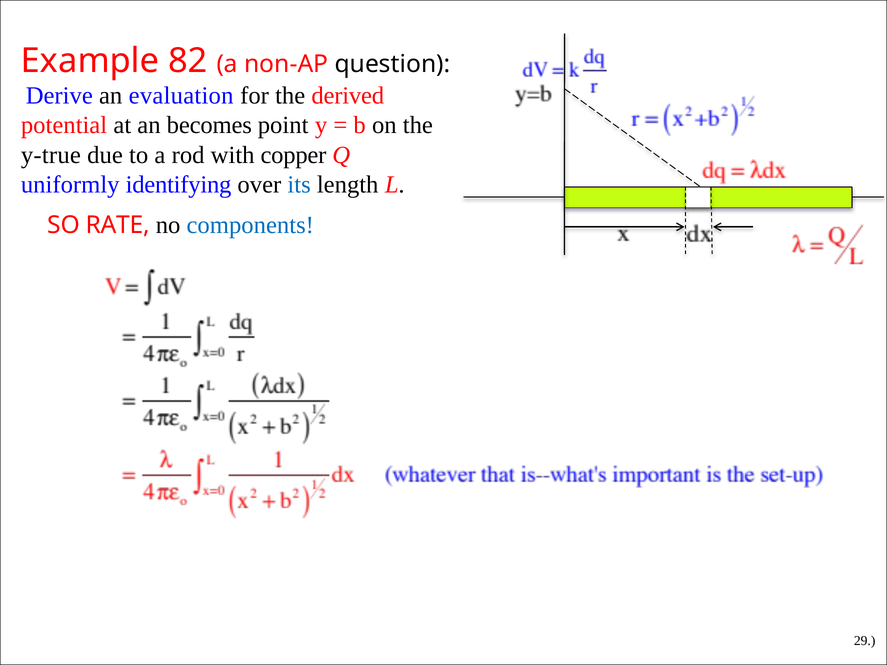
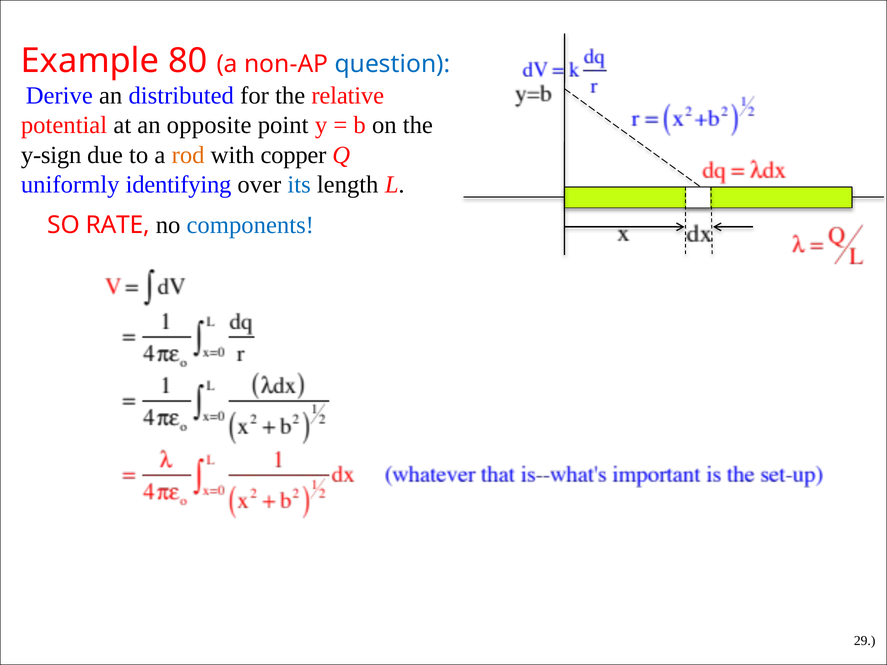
82: 82 -> 80 (188, 61)
question colour: black -> blue (392, 64)
evaluation: evaluation -> distributed (181, 96)
derived: derived -> relative (348, 96)
becomes: becomes -> opposite (209, 125)
y-true: y-true -> y-sign (51, 155)
rod colour: black -> orange (188, 155)
